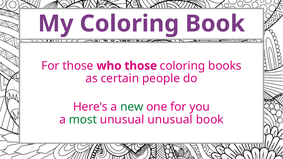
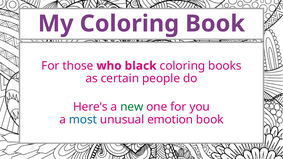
who those: those -> black (141, 66)
most colour: green -> blue (83, 120)
unusual unusual: unusual -> emotion (170, 120)
